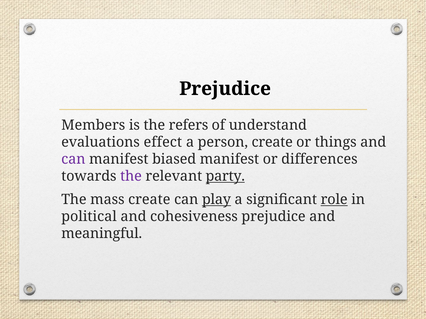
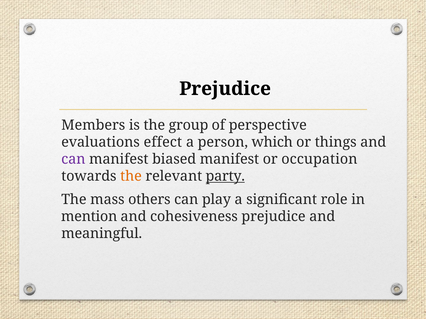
refers: refers -> group (188, 125)
understand: understand -> perspective (268, 125)
person create: create -> which (272, 142)
differences: differences -> occupation (319, 159)
the colour: purple -> orange (131, 176)
mass create: create -> others (149, 200)
play underline: present -> none (216, 200)
role underline: present -> none (334, 200)
political: political -> mention (89, 217)
